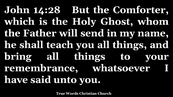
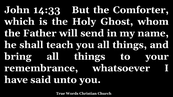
14:28: 14:28 -> 14:33 (47, 10)
